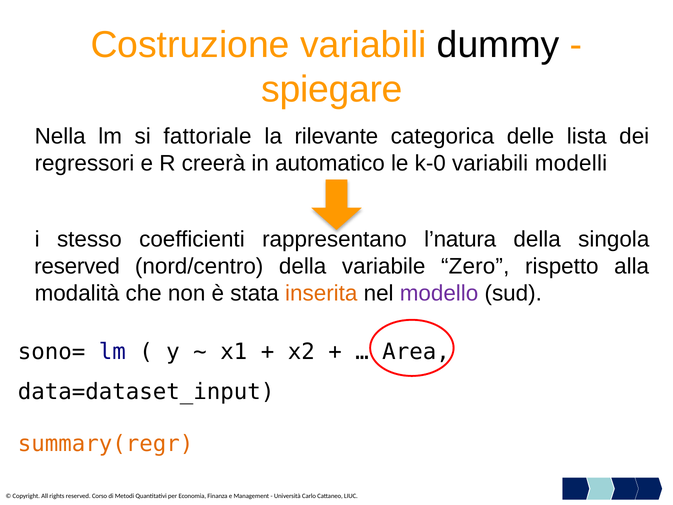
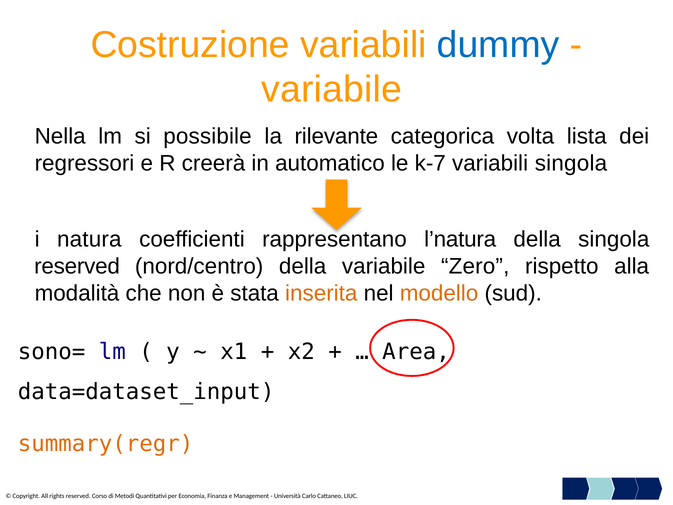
dummy colour: black -> blue (498, 45)
spiegare: spiegare -> variabile (332, 90)
fattoriale: fattoriale -> possibile (208, 136)
delle: delle -> volta (530, 136)
k-0: k-0 -> k-7 (430, 163)
variabili modelli: modelli -> singola (571, 163)
stesso: stesso -> natura (89, 239)
modello colour: purple -> orange (439, 293)
